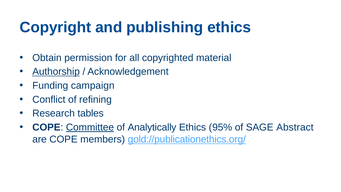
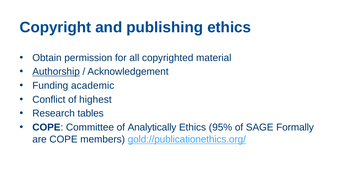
campaign: campaign -> academic (93, 86)
refining: refining -> highest (95, 99)
Committee underline: present -> none (90, 127)
Abstract: Abstract -> Formally (295, 127)
